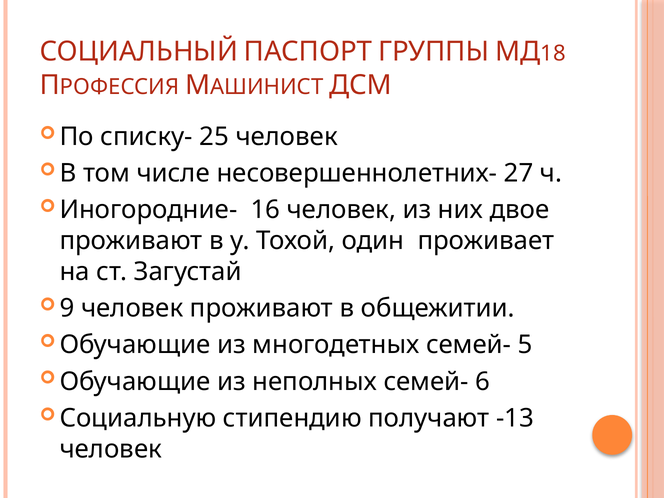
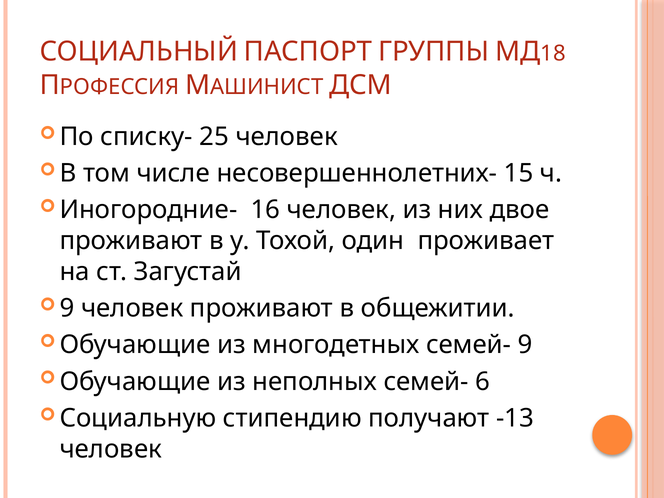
27: 27 -> 15 (519, 173)
семей- 5: 5 -> 9 (525, 345)
